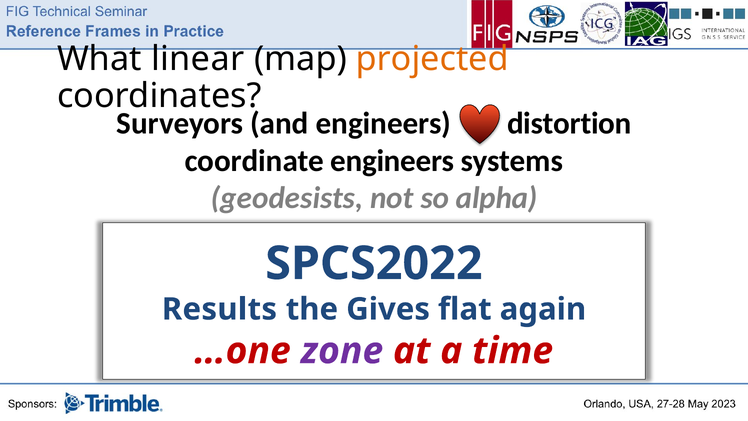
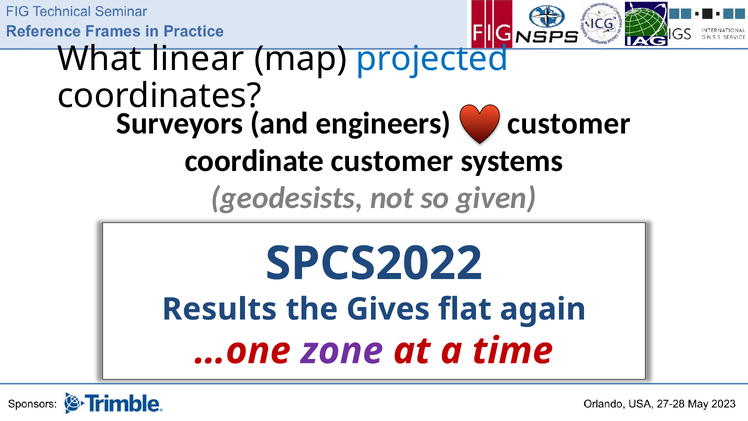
projected colour: orange -> blue (432, 59)
engineers distortion: distortion -> customer (569, 123)
coordinate engineers: engineers -> customer (392, 161)
alpha: alpha -> given (497, 198)
